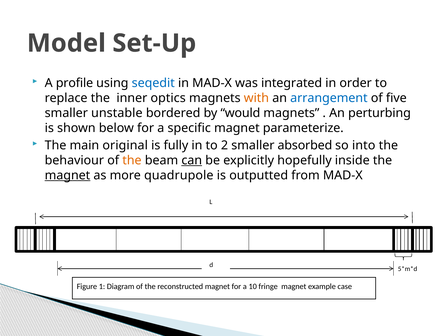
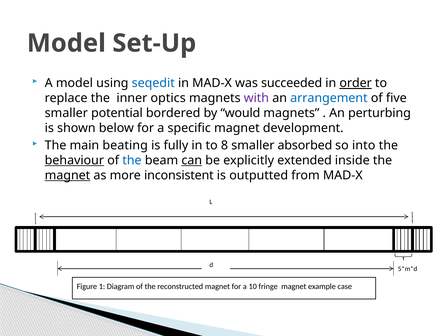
A profile: profile -> model (74, 83)
integrated: integrated -> succeeded (292, 83)
order underline: none -> present (356, 83)
with colour: orange -> purple (256, 98)
unstable: unstable -> potential (117, 113)
parameterize: parameterize -> development (303, 128)
original: original -> beating (125, 145)
2: 2 -> 8 (224, 145)
behaviour underline: none -> present (74, 160)
the colour: orange -> blue (132, 160)
hopefully: hopefully -> extended (305, 160)
quadrupole: quadrupole -> inconsistent (179, 175)
